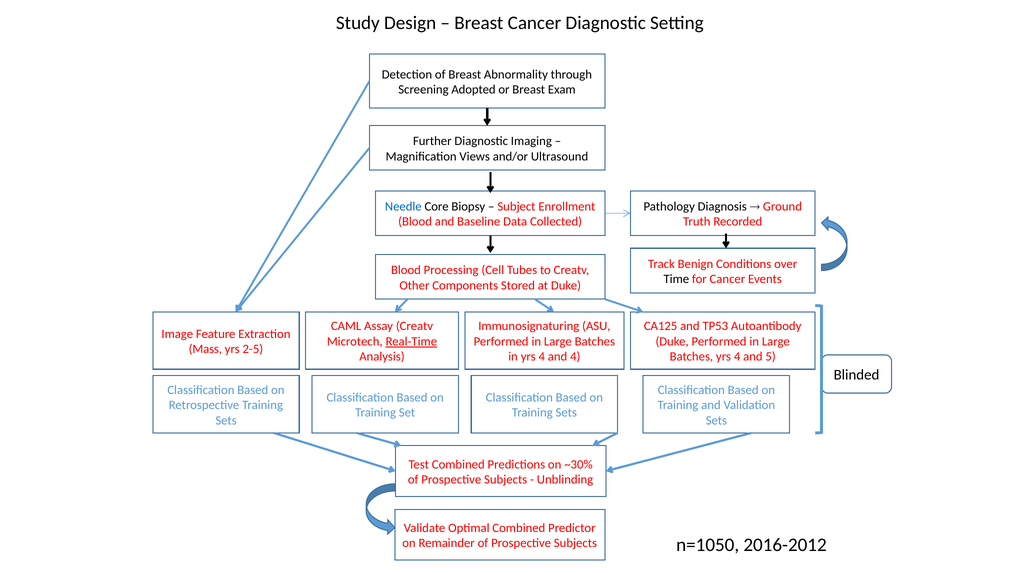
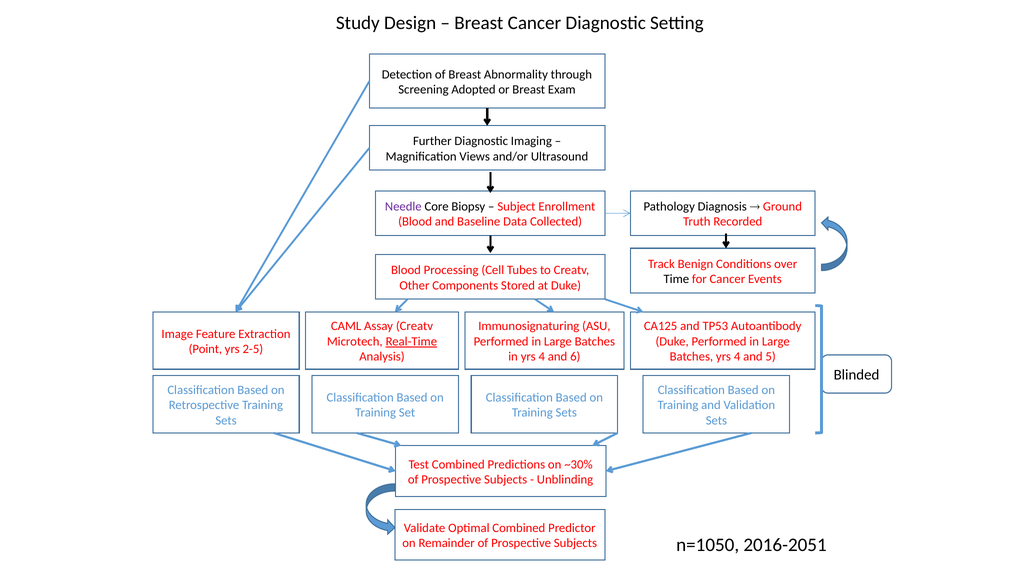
Needle colour: blue -> purple (403, 207)
Mass: Mass -> Point (205, 349)
and 4: 4 -> 6 (575, 357)
2016-2012: 2016-2012 -> 2016-2051 (785, 545)
